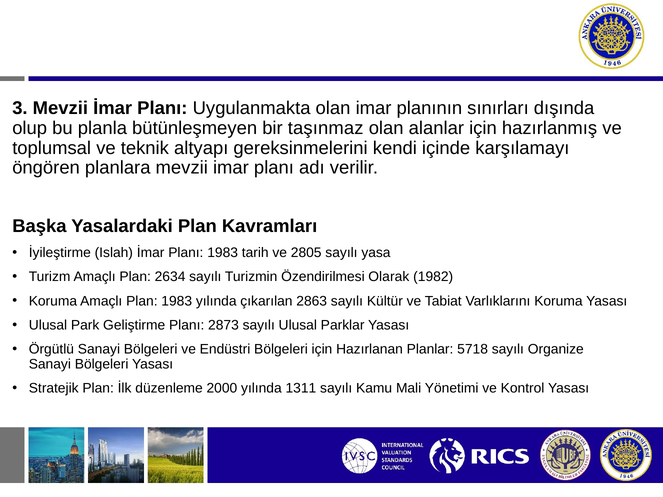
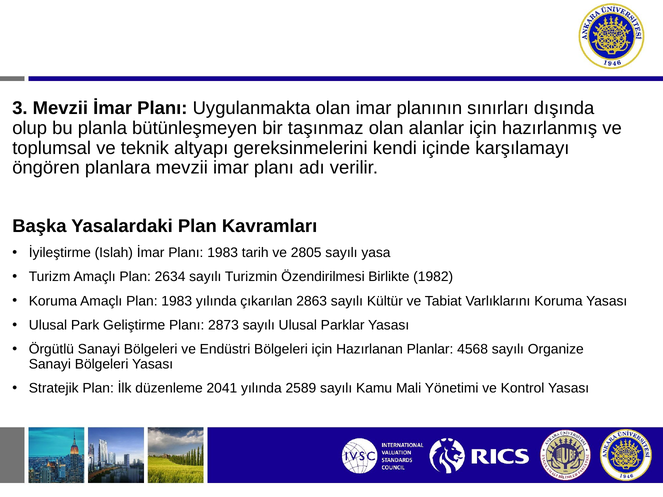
Olarak: Olarak -> Birlikte (389, 277)
5718: 5718 -> 4568 (473, 349)
2000: 2000 -> 2041 (222, 388)
1311: 1311 -> 2589 (301, 388)
